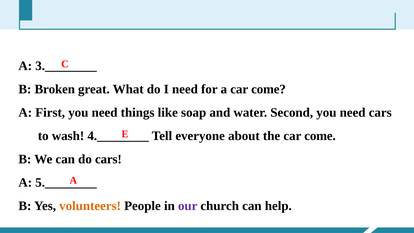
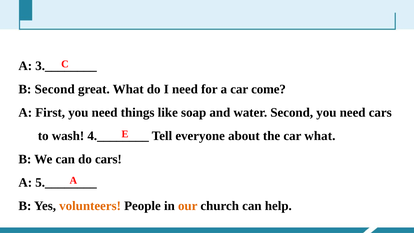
B Broken: Broken -> Second (55, 89)
the car come: come -> what (320, 136)
our colour: purple -> orange (188, 206)
